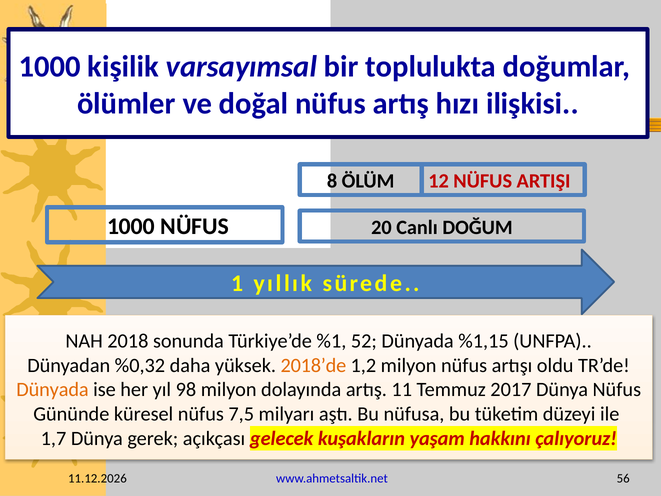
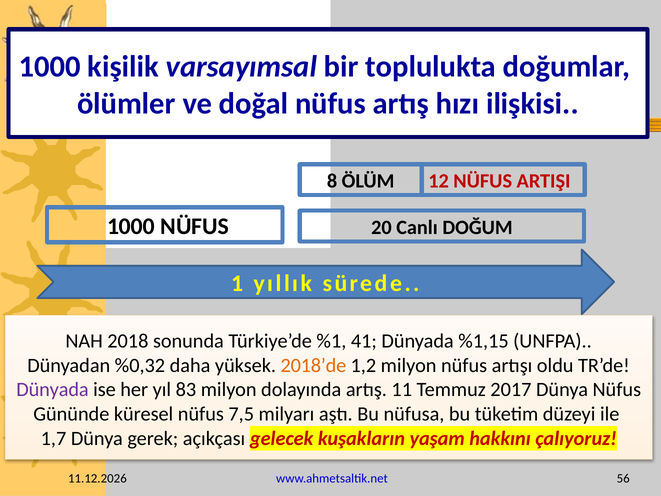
52: 52 -> 41 (364, 341)
Dünyada colour: orange -> purple (52, 390)
98: 98 -> 83 (186, 390)
